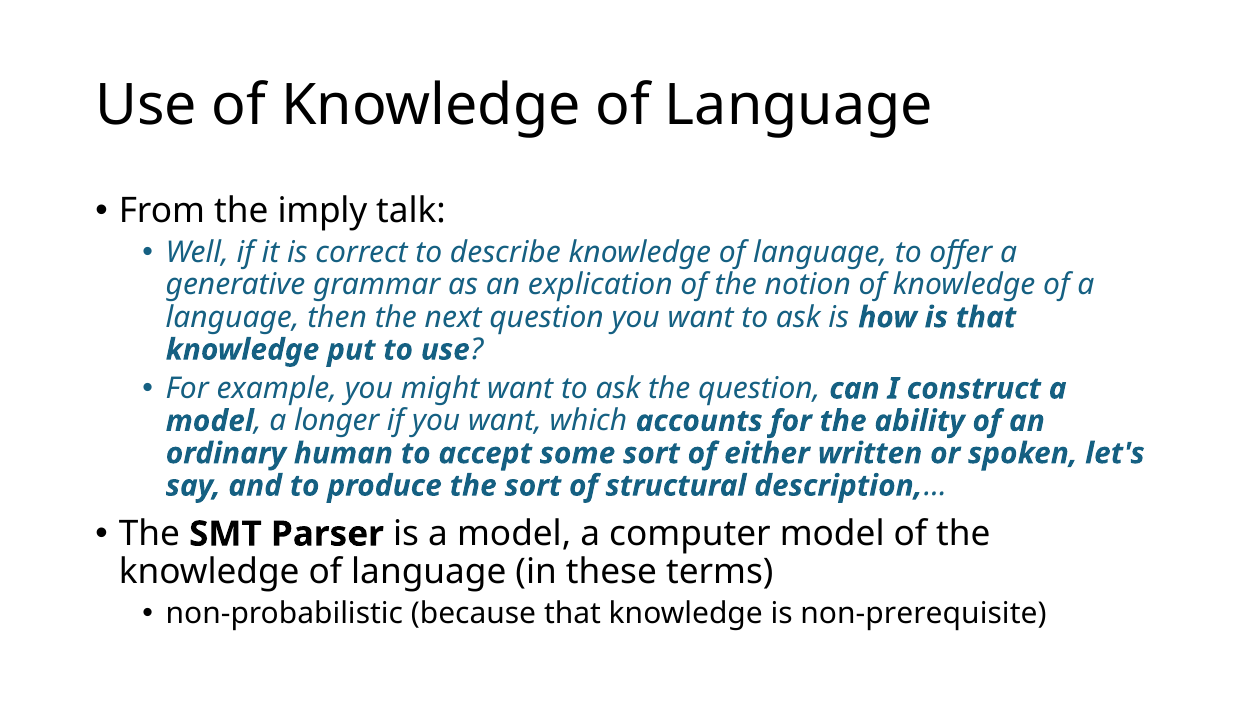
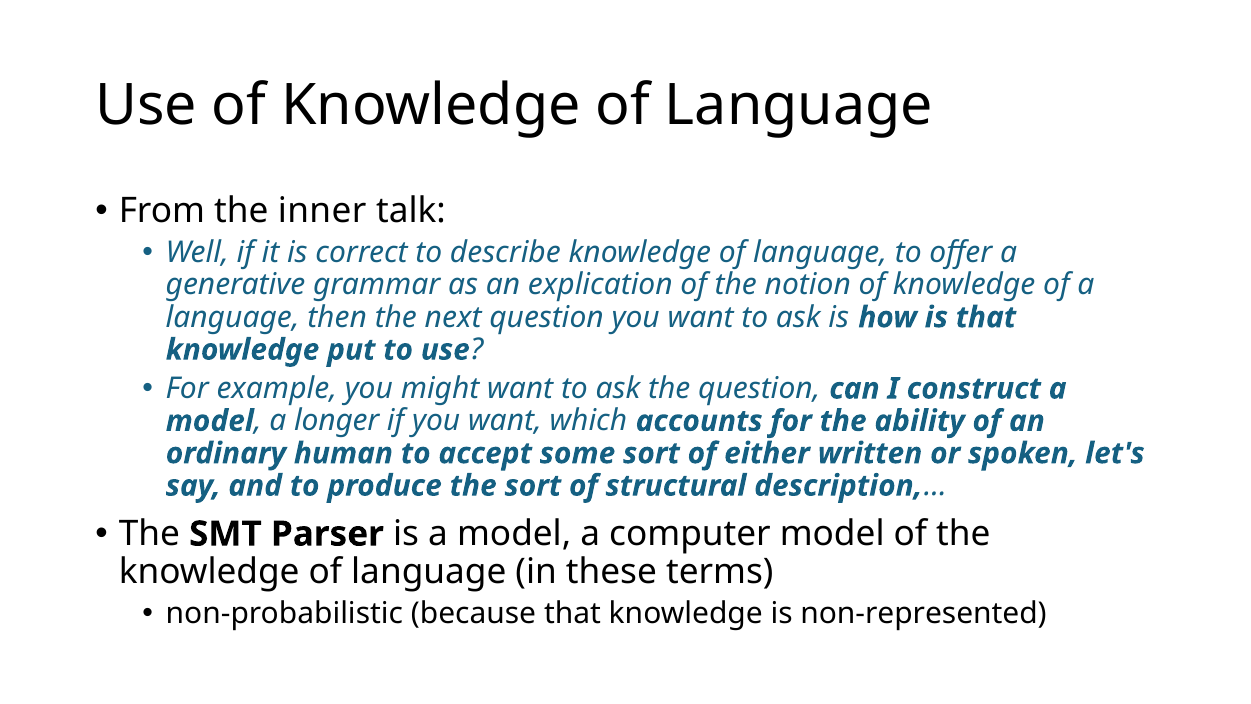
imply: imply -> inner (322, 211)
non-prerequisite: non-prerequisite -> non-represented (924, 614)
